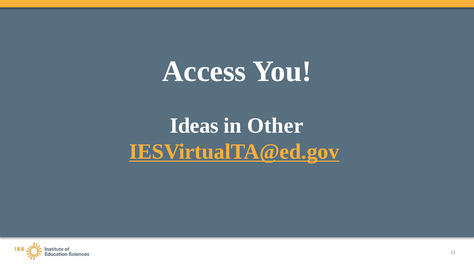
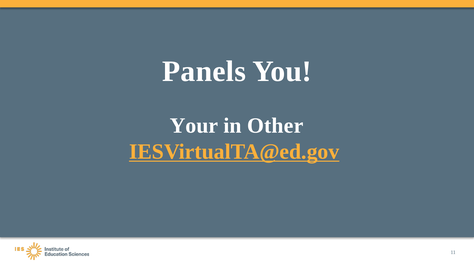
Access: Access -> Panels (204, 71)
Ideas: Ideas -> Your (194, 125)
